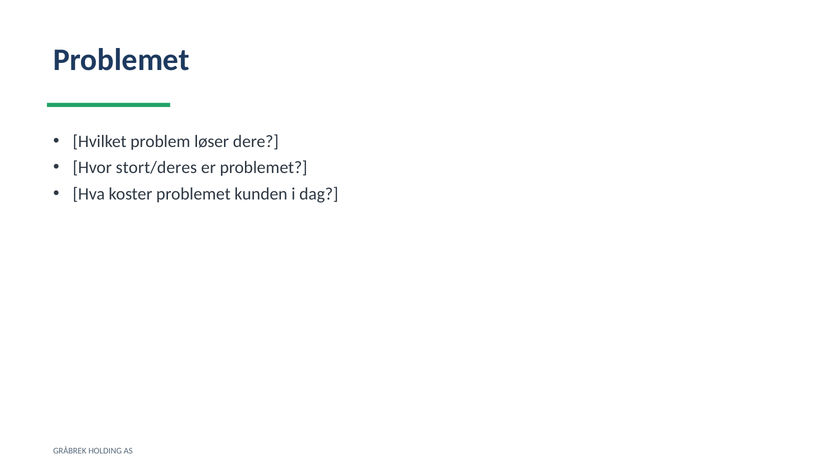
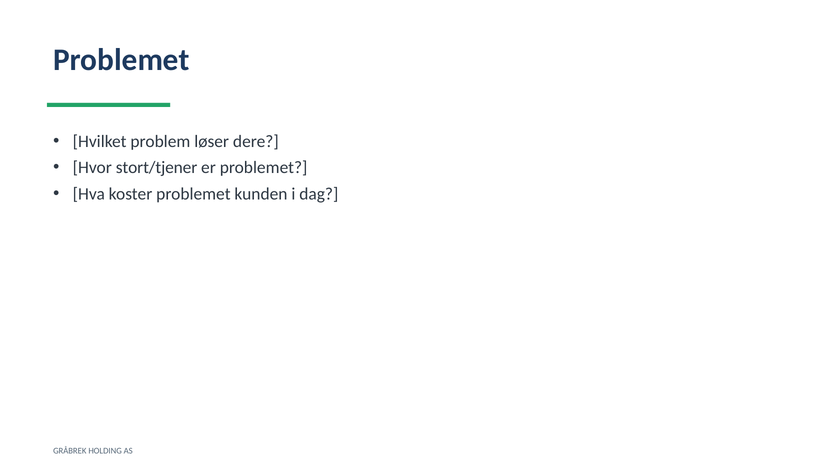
stort/deres: stort/deres -> stort/tjener (157, 168)
